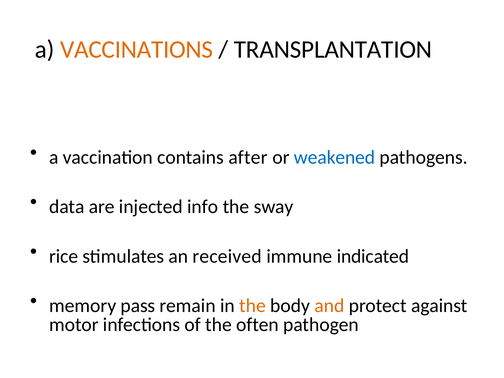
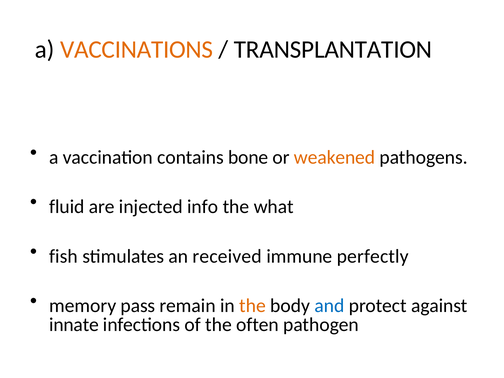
after: after -> bone (248, 157)
weakened colour: blue -> orange (335, 157)
data: data -> fluid (67, 207)
sway: sway -> what (274, 207)
rice: rice -> fish (64, 256)
indicated: indicated -> perfectly (373, 256)
and colour: orange -> blue (329, 306)
motor: motor -> innate (74, 325)
